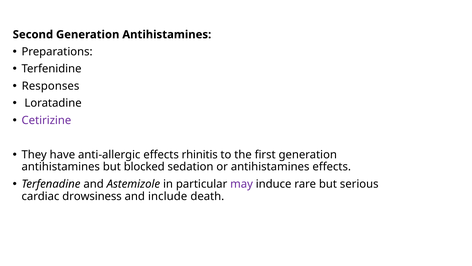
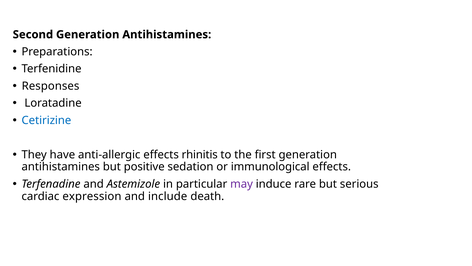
Cetirizine colour: purple -> blue (46, 120)
blocked: blocked -> positive (144, 167)
or antihistamines: antihistamines -> immunological (270, 167)
drowsiness: drowsiness -> expression (92, 196)
